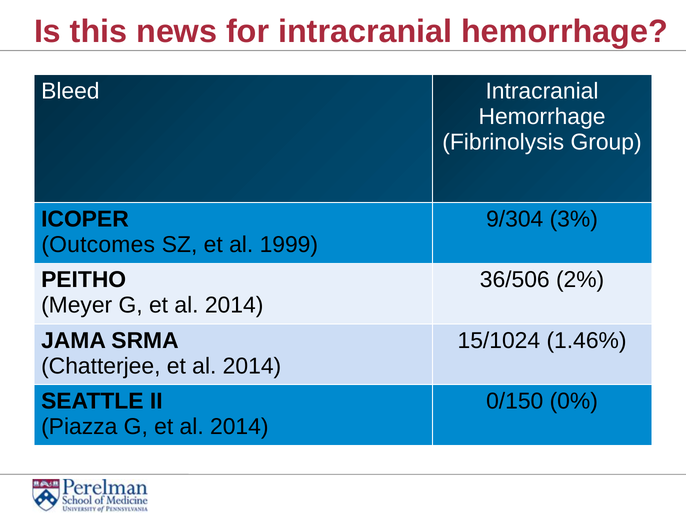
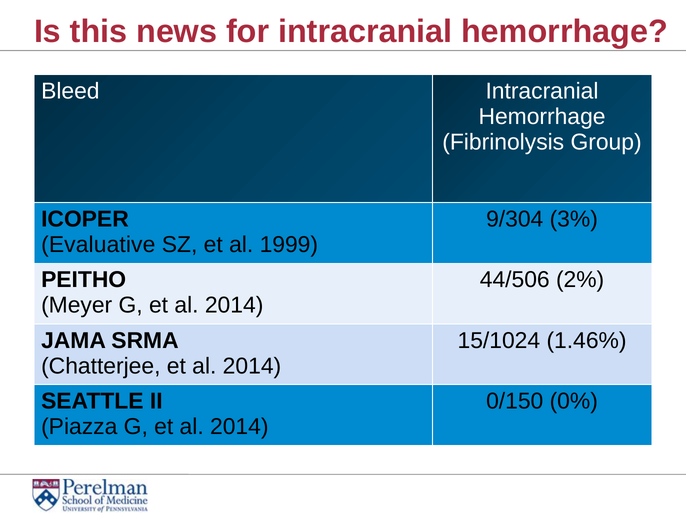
Outcomes: Outcomes -> Evaluative (98, 244)
36/506: 36/506 -> 44/506 (515, 280)
